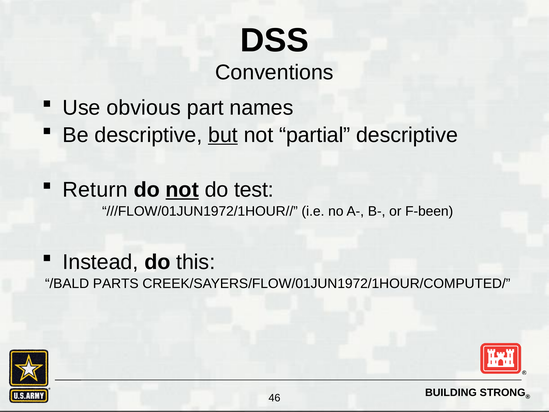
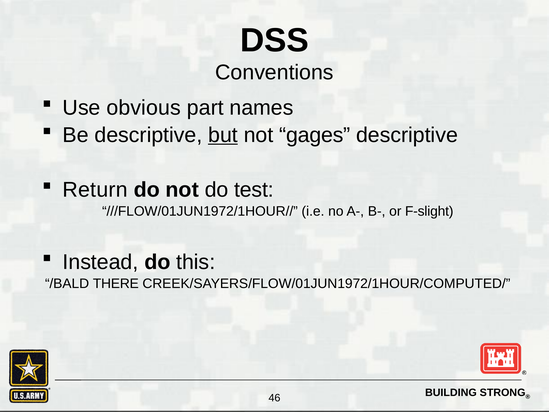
partial: partial -> gages (315, 135)
not underline: present -> none (182, 190)
F-been: F-been -> F-slight (429, 211)
PARTS: PARTS -> THERE (116, 284)
